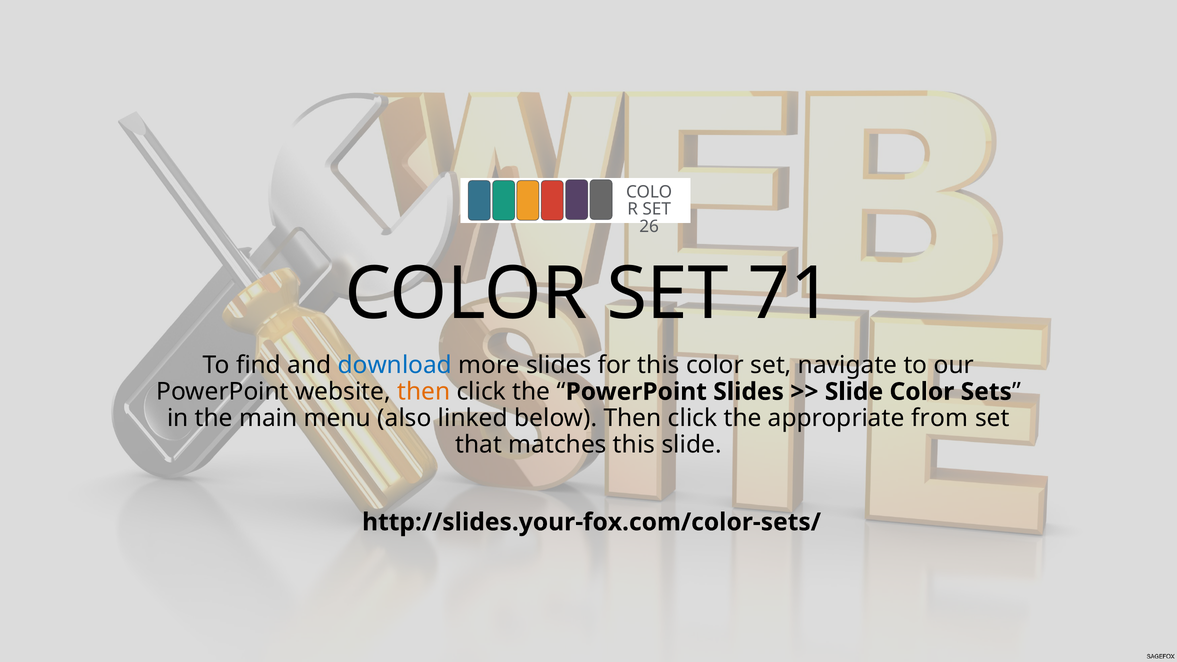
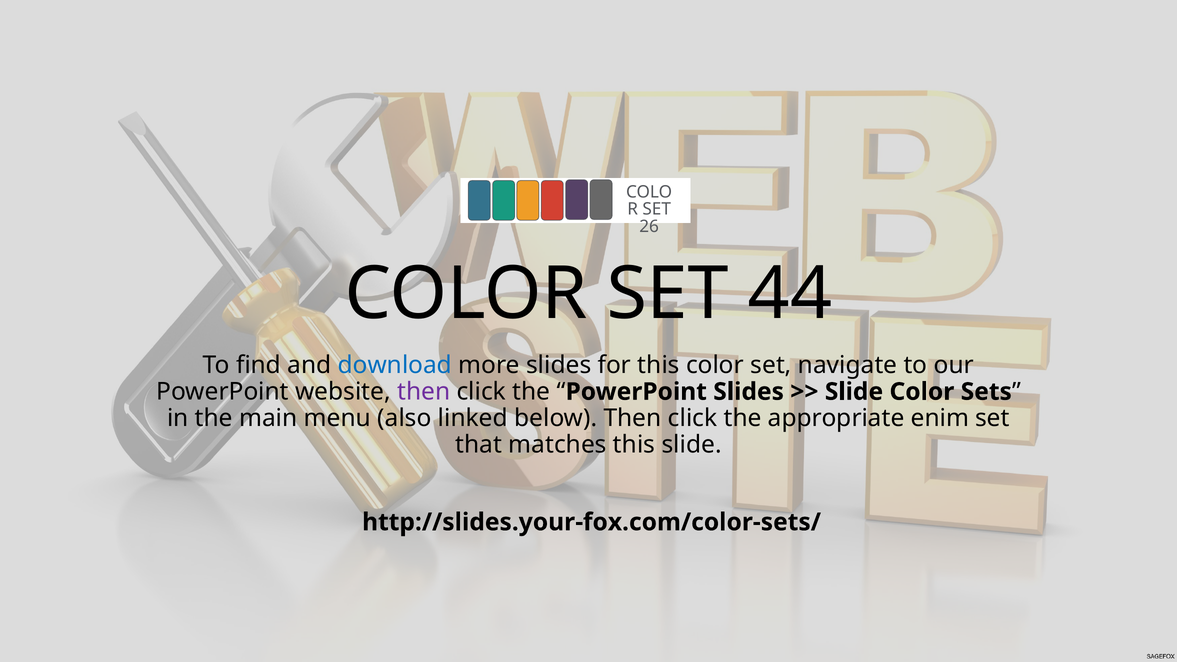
71: 71 -> 44 (790, 294)
then colour: orange -> purple (424, 392)
from: from -> enim (940, 418)
